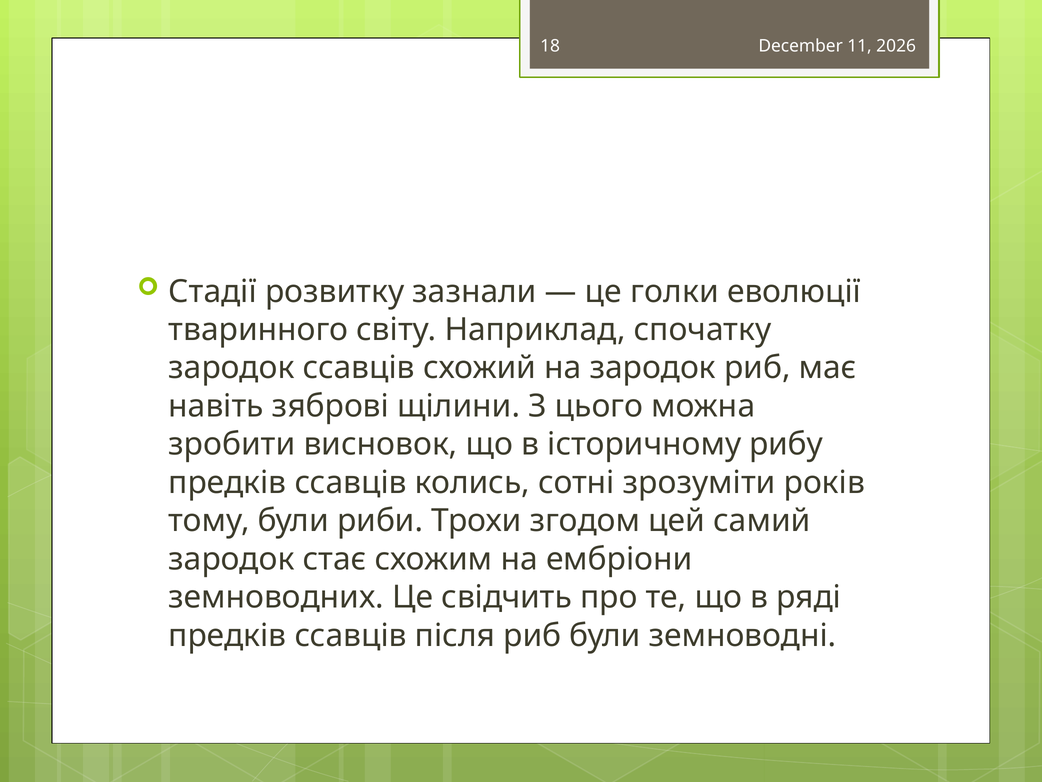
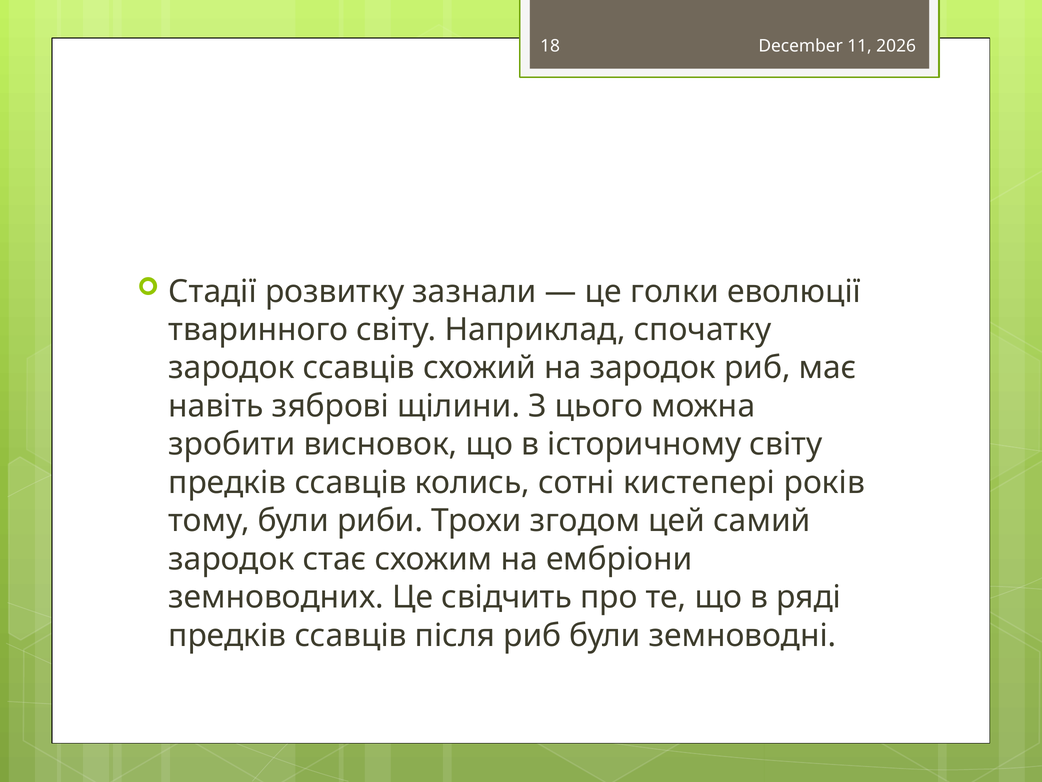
історичному рибу: рибу -> світу (786, 444)
зрозуміти: зрозуміти -> кистепері (699, 482)
